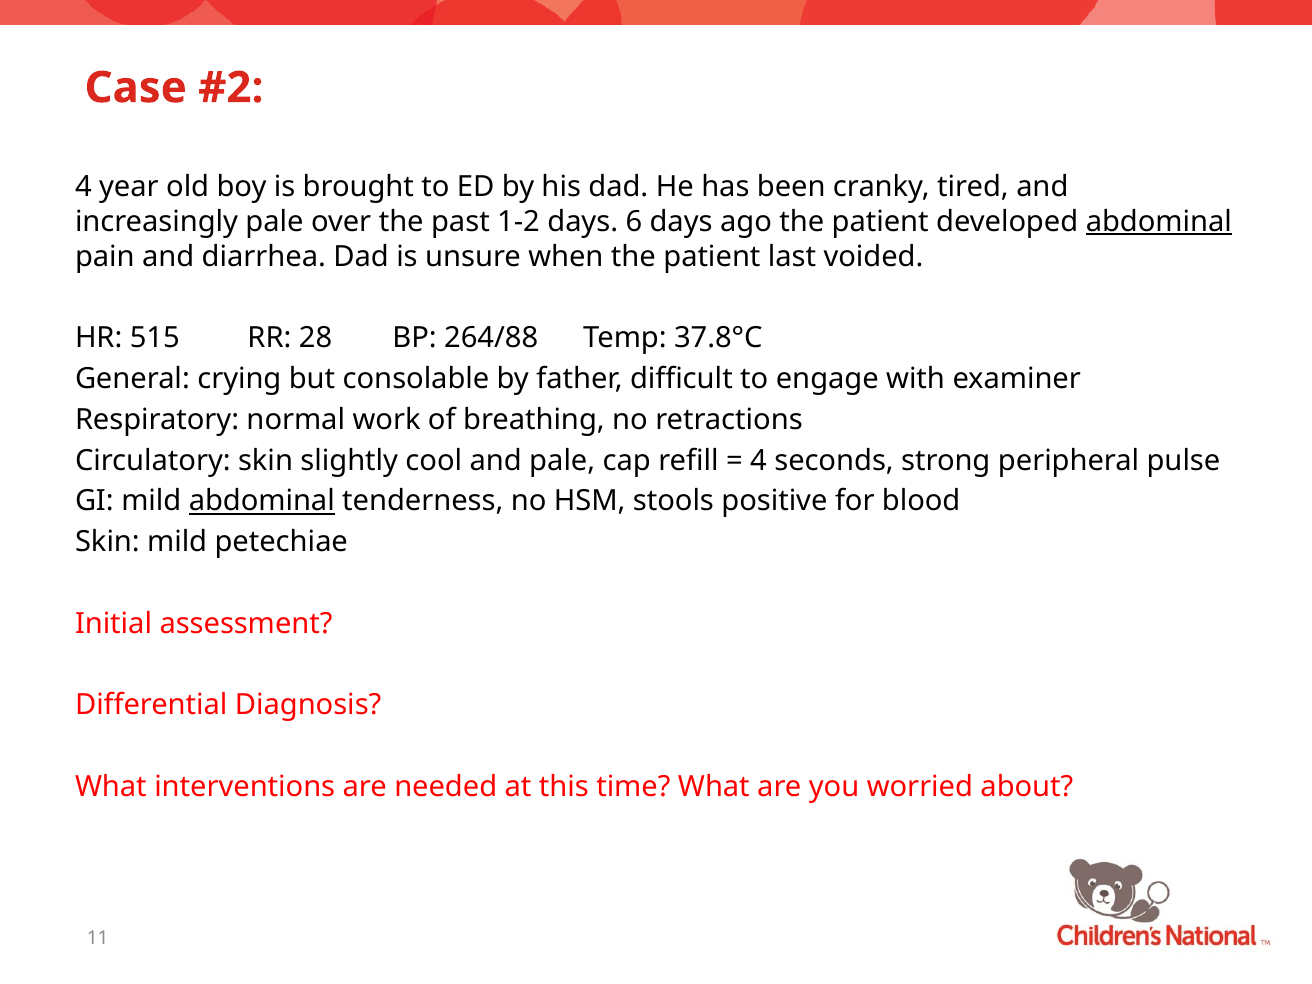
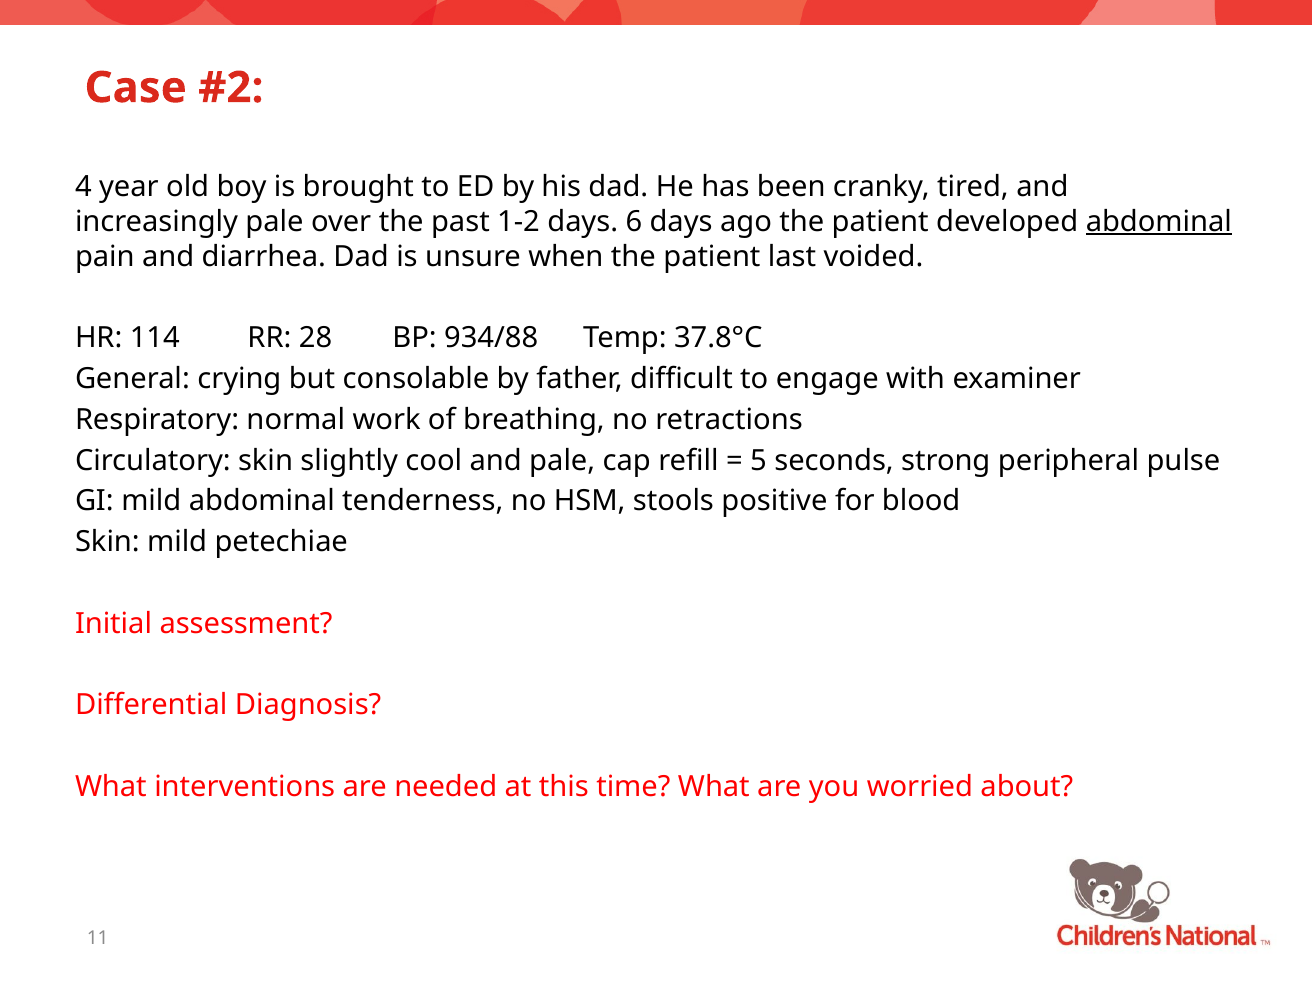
515: 515 -> 114 (155, 338)
264/88: 264/88 -> 934/88 (491, 338)
4: 4 -> 5 (758, 460)
abdominal underline: present -> none (262, 501)
